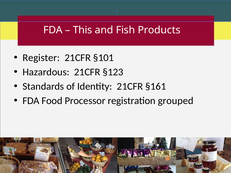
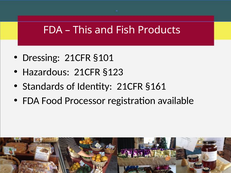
Register: Register -> Dressing (41, 58)
grouped: grouped -> available (176, 101)
